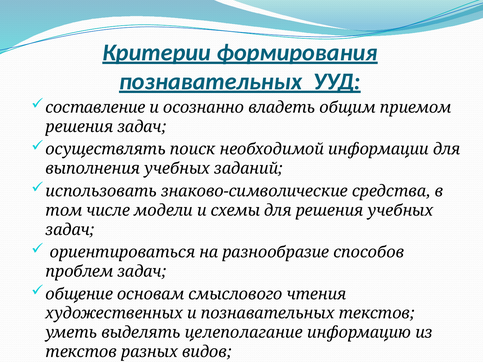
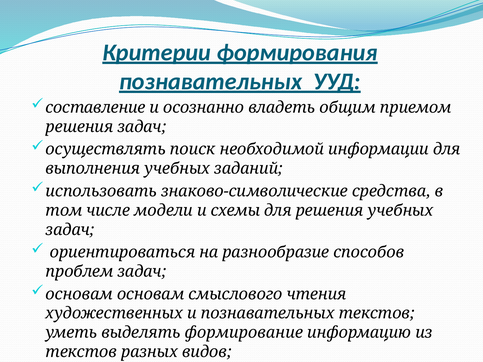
общение: общение -> основам (79, 294)
целеполагание: целеполагание -> формирование (244, 333)
